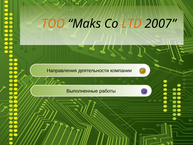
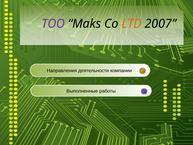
ТОО colour: orange -> purple (53, 24)
